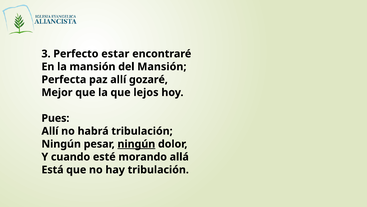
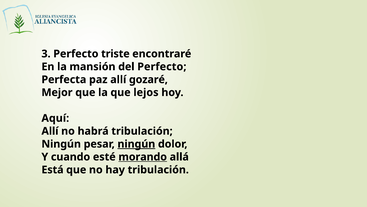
estar: estar -> triste (115, 54)
del Mansión: Mansión -> Perfecto (162, 67)
Pues: Pues -> Aquí (55, 118)
morando underline: none -> present (143, 156)
